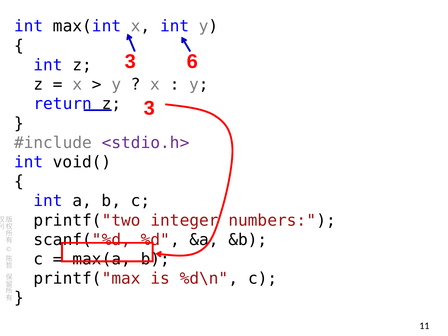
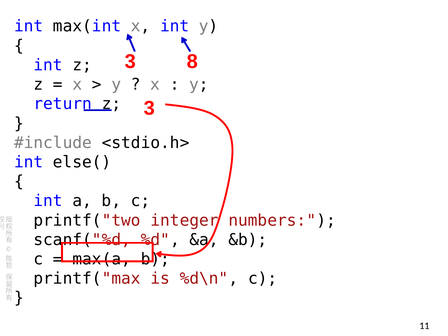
6: 6 -> 8 (192, 62)
<stdio.h> colour: purple -> black (146, 143)
void(: void( -> else( (82, 162)
